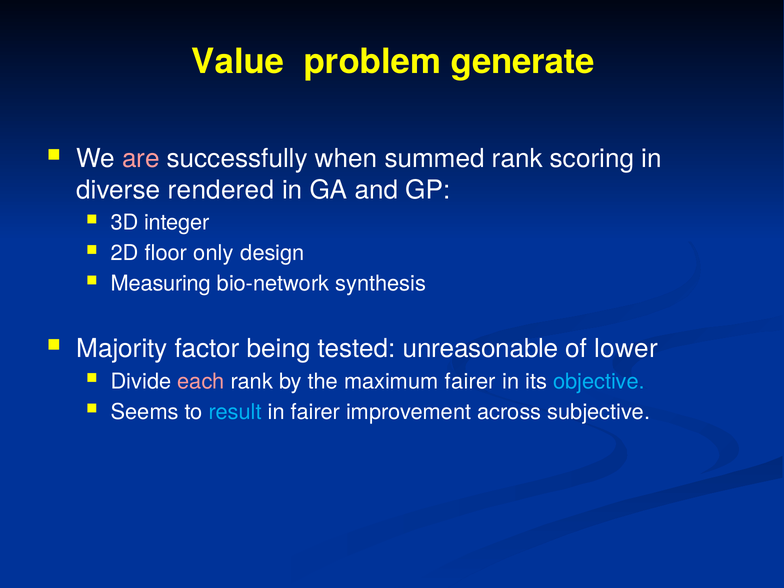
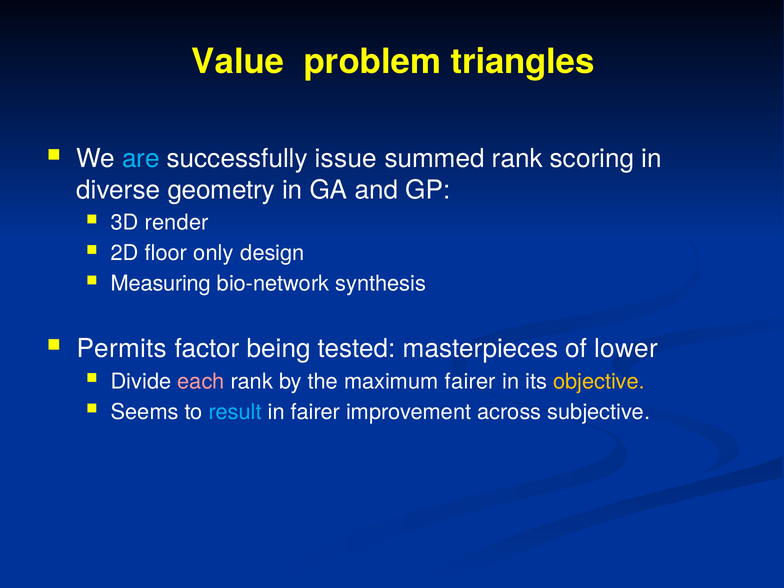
generate: generate -> triangles (523, 62)
are colour: pink -> light blue (141, 159)
when: when -> issue (346, 159)
rendered: rendered -> geometry (221, 190)
integer: integer -> render (177, 223)
Majority: Majority -> Permits (122, 349)
unreasonable: unreasonable -> masterpieces (480, 349)
objective colour: light blue -> yellow (599, 381)
